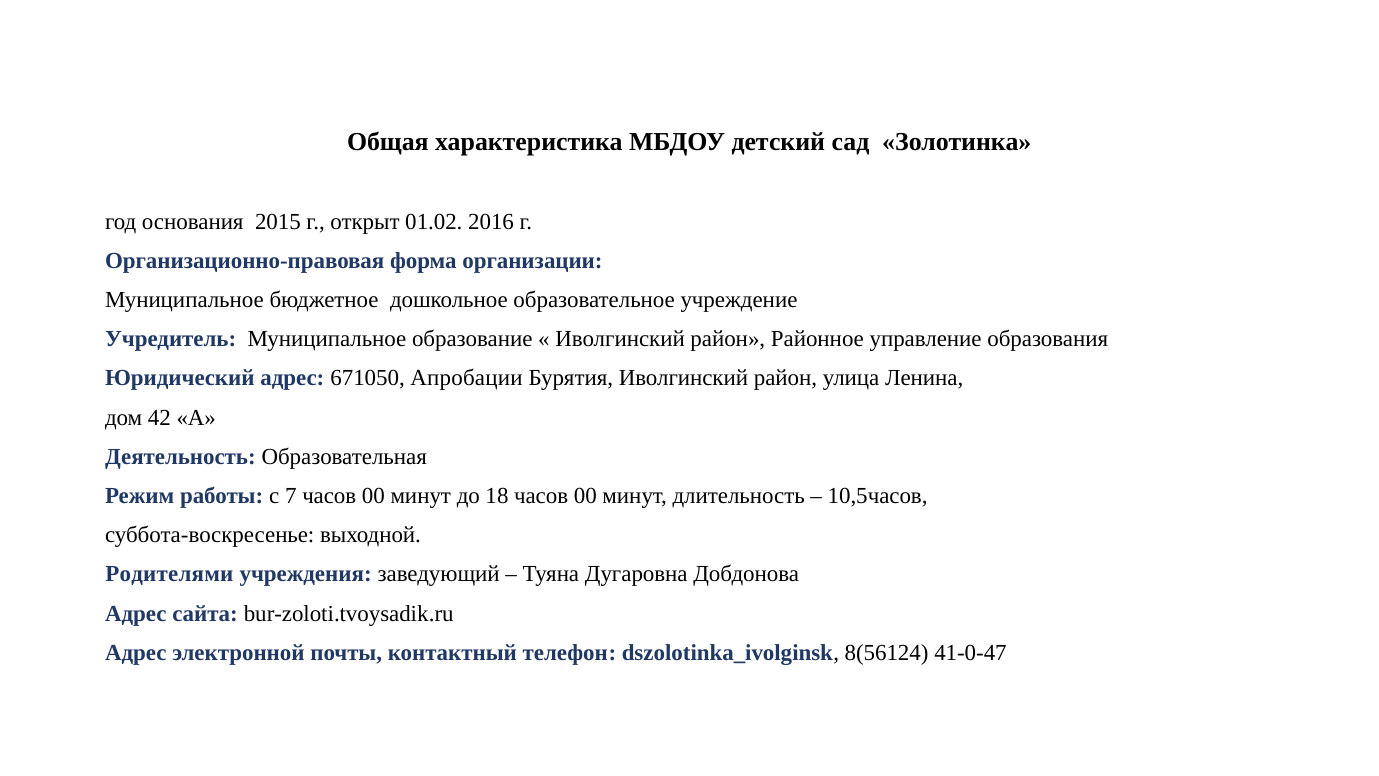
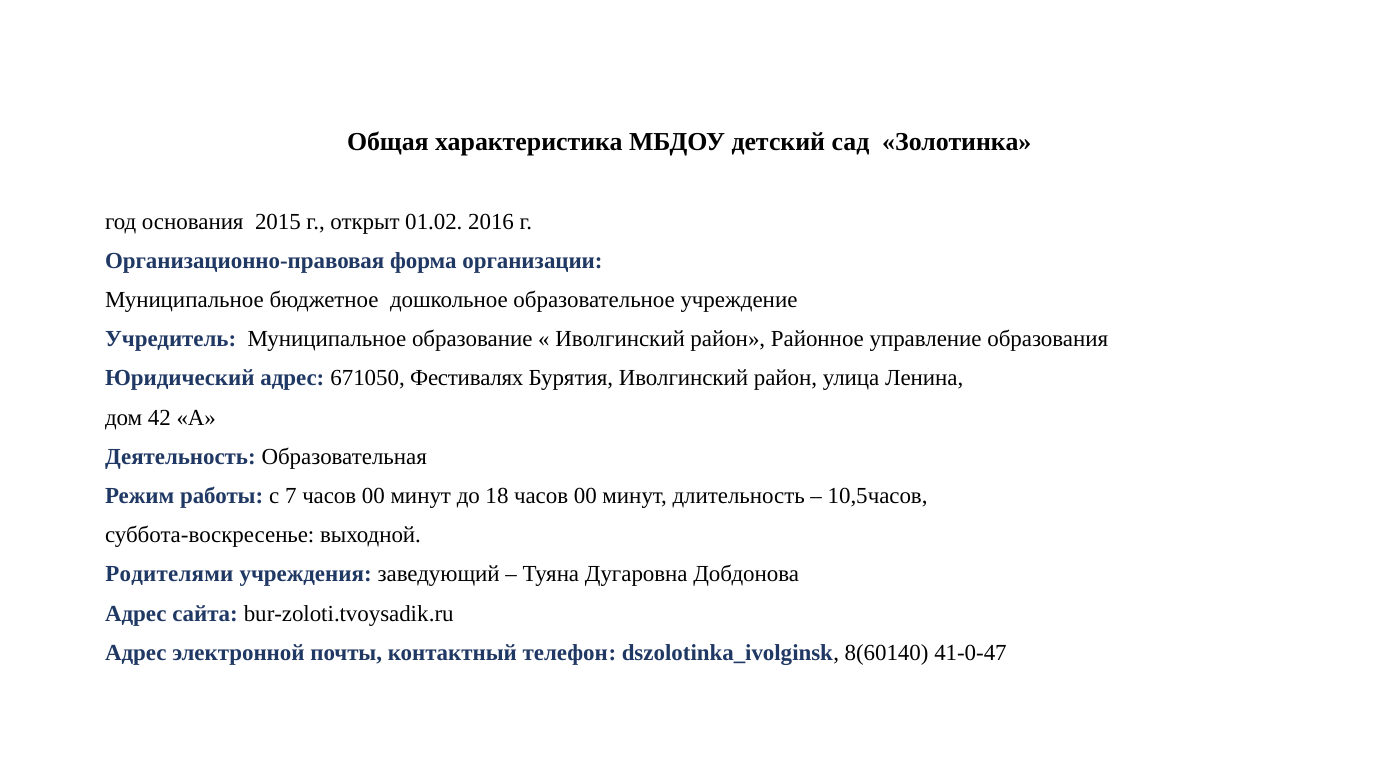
Апробации: Апробации -> Фестивалях (467, 378)
8(56124: 8(56124 -> 8(60140 (887, 652)
